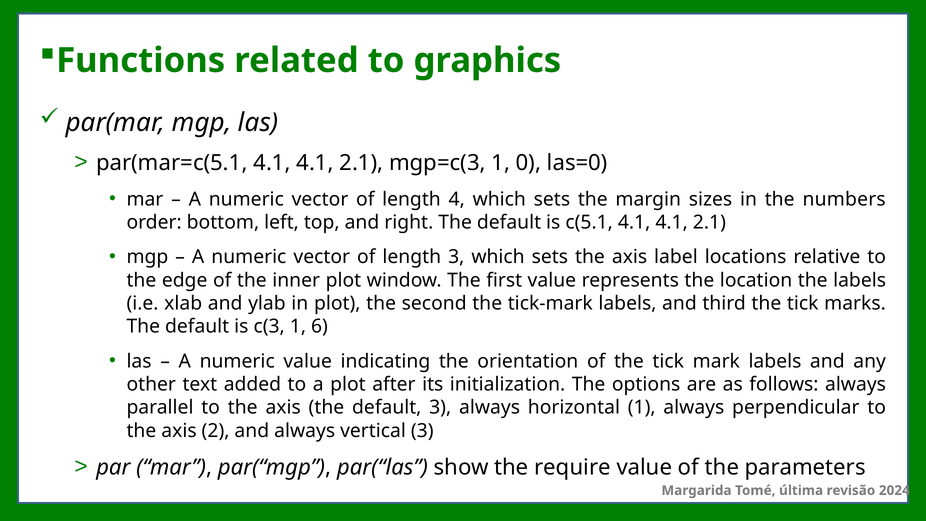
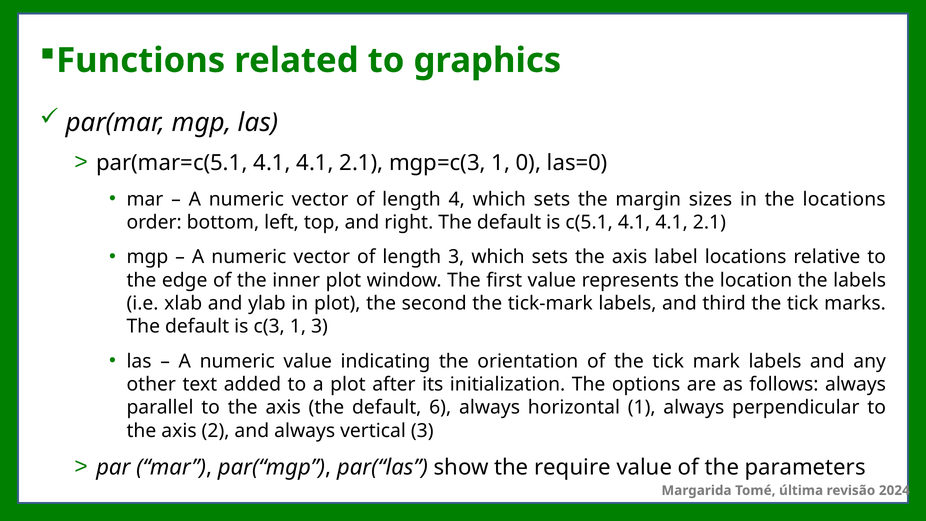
the numbers: numbers -> locations (844, 199)
1 6: 6 -> 3 (319, 326)
default 3: 3 -> 6 (440, 407)
